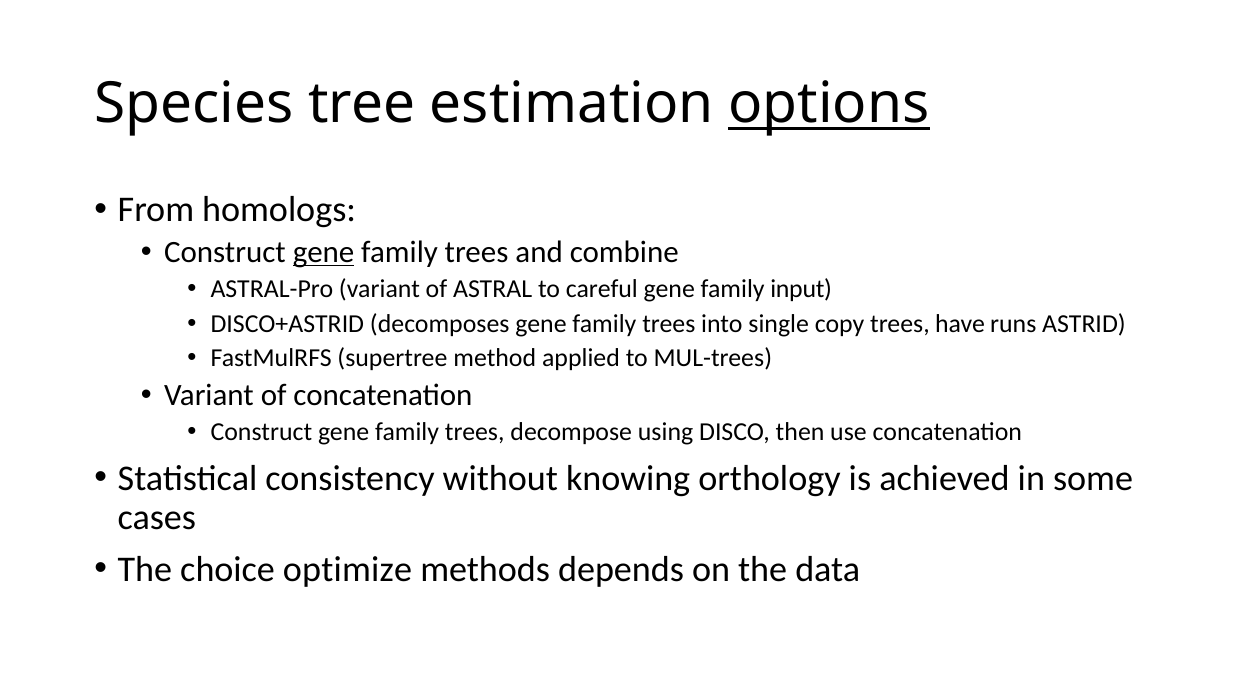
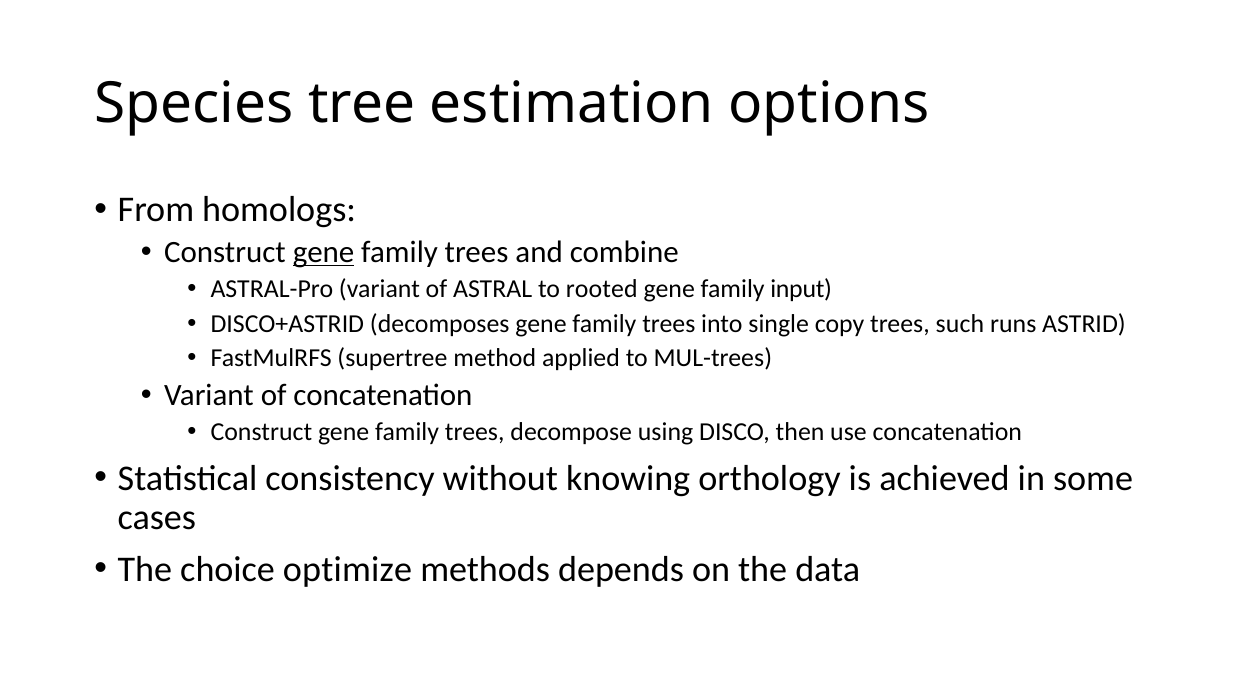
options underline: present -> none (829, 104)
careful: careful -> rooted (602, 289)
have: have -> such (960, 324)
